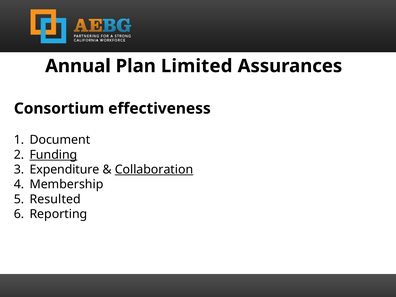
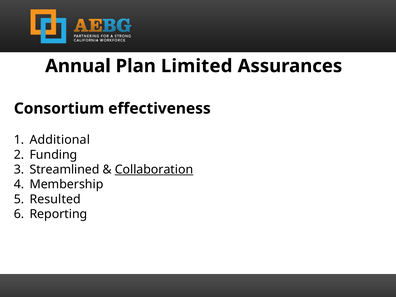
Document: Document -> Additional (60, 140)
Funding underline: present -> none (53, 155)
Expenditure: Expenditure -> Streamlined (64, 170)
